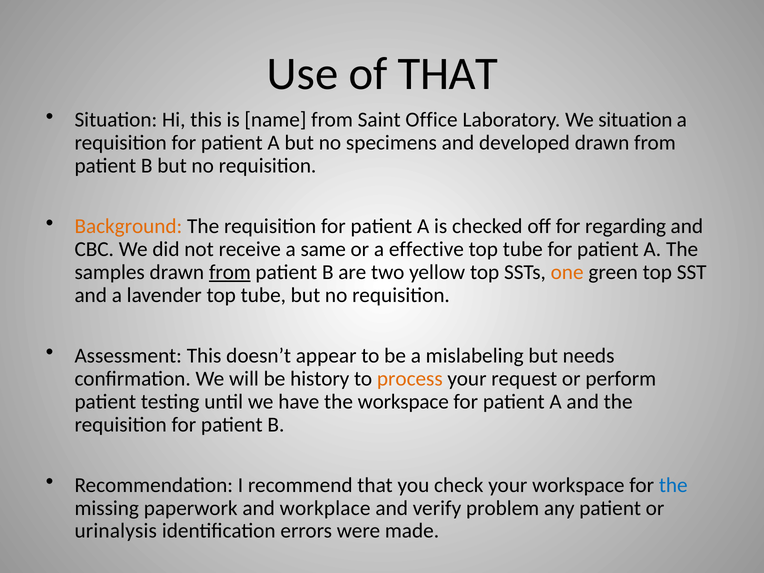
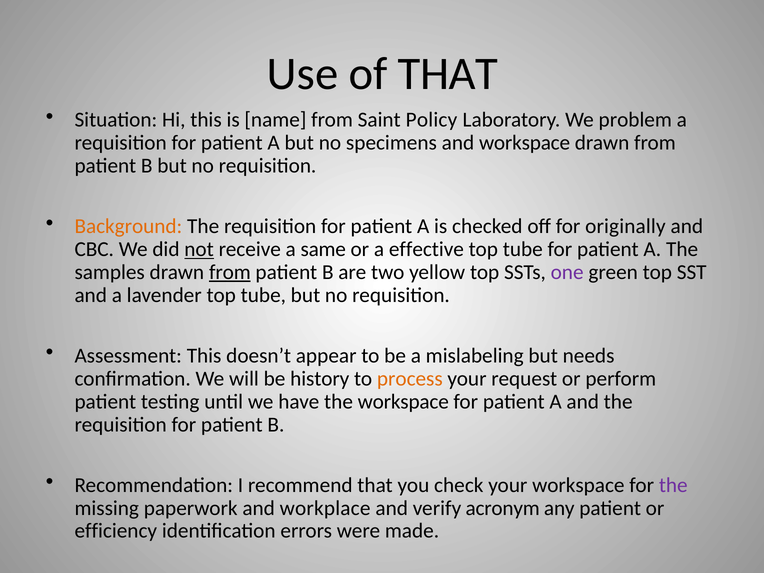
Office: Office -> Policy (431, 120)
We situation: situation -> problem (635, 120)
and developed: developed -> workspace (525, 143)
regarding: regarding -> originally (625, 226)
not underline: none -> present (199, 249)
one colour: orange -> purple (567, 272)
the colour: blue -> purple (673, 485)
problem: problem -> acronym (503, 508)
urinalysis: urinalysis -> efficiency (116, 531)
